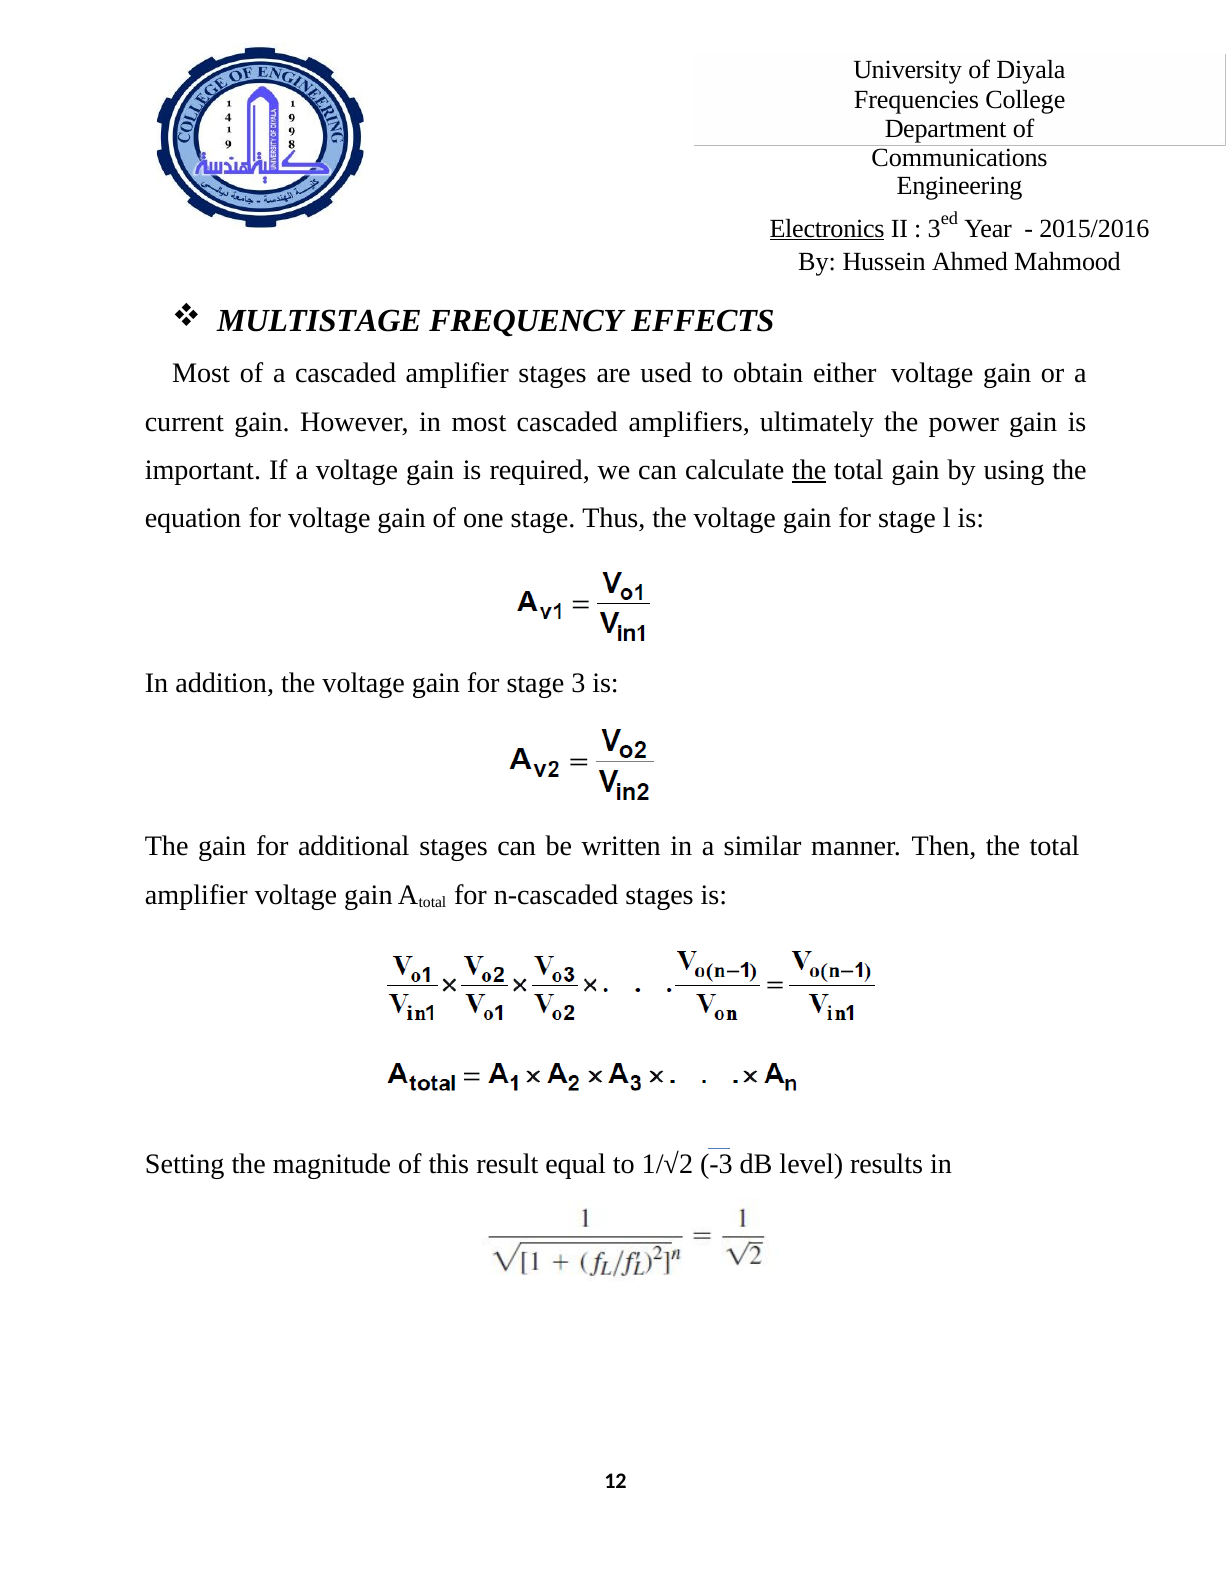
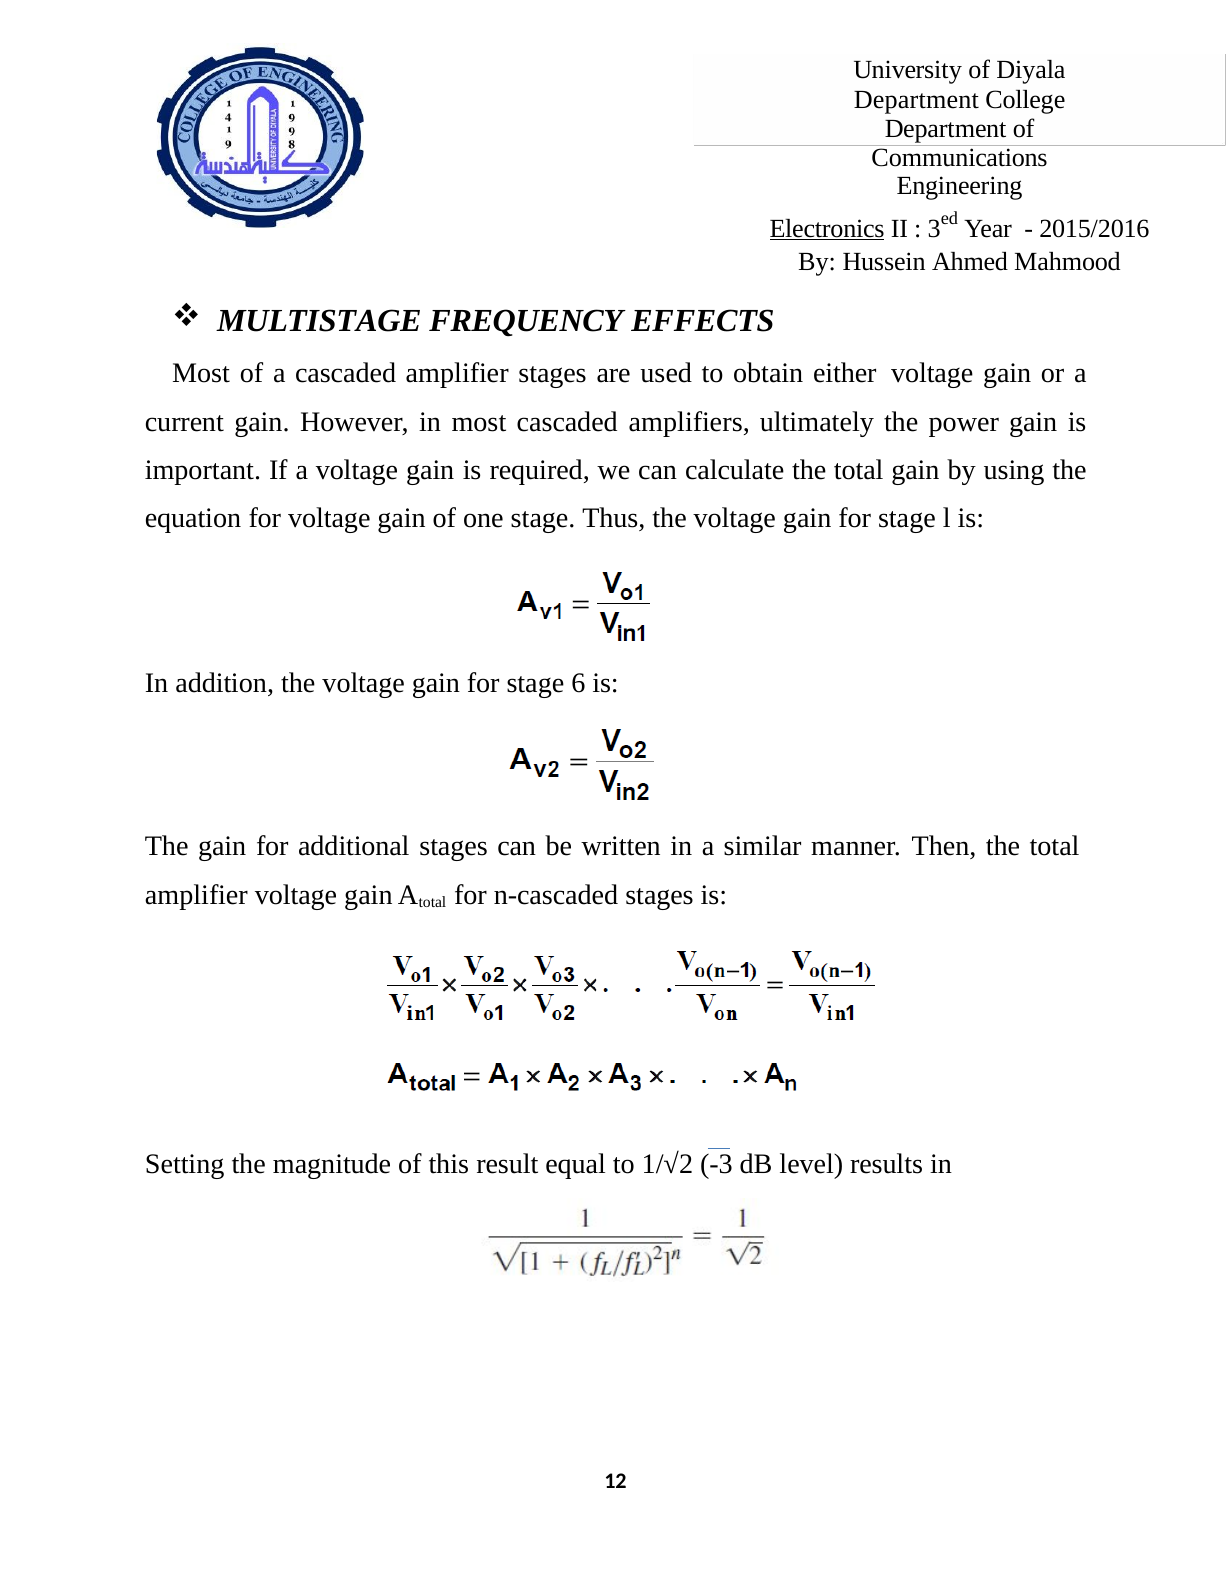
Frequencies: Frequencies -> Department (916, 100)
the underline: present -> none (809, 470)
stage 3: 3 -> 6 (578, 683)
